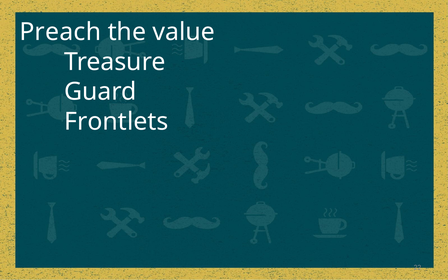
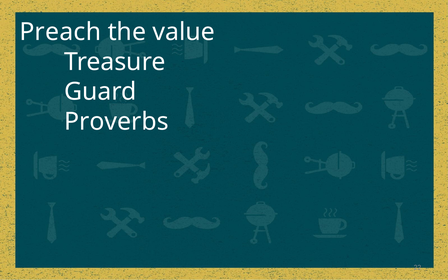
Frontlets: Frontlets -> Proverbs (116, 122)
